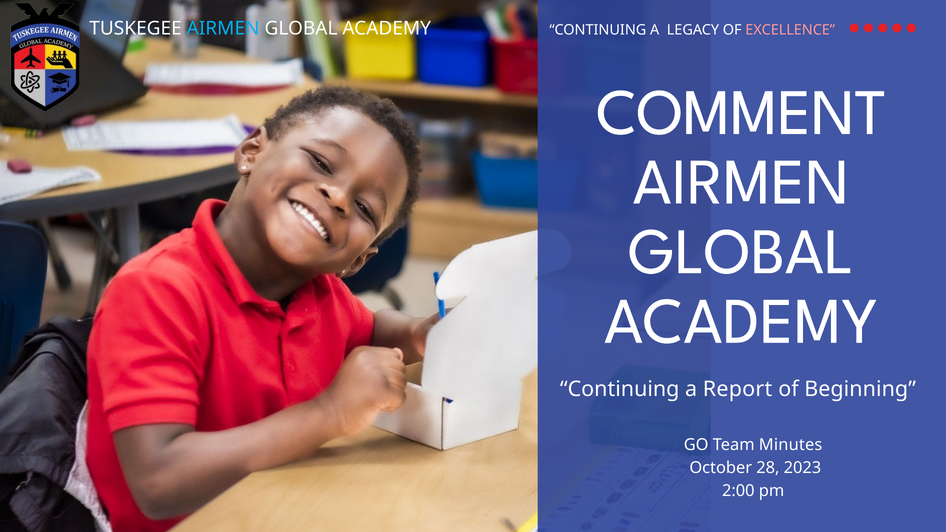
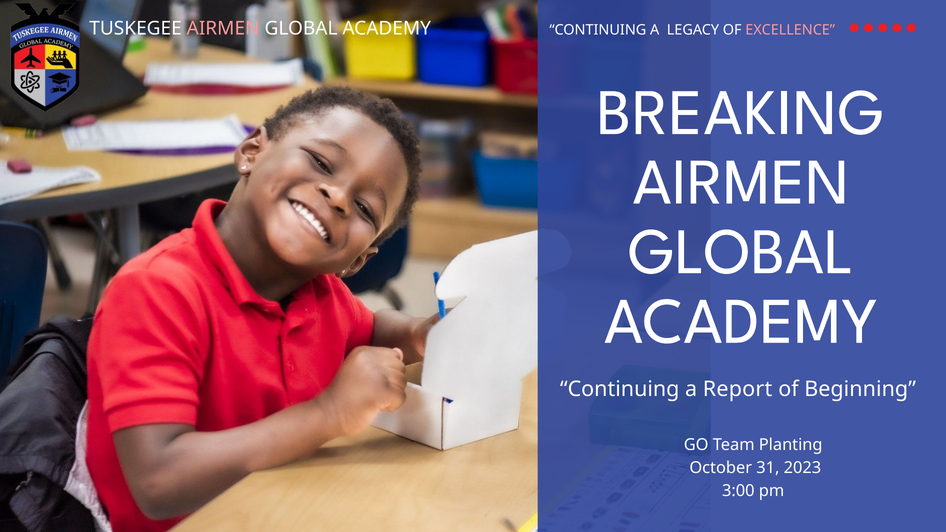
AIRMEN colour: light blue -> pink (223, 28)
COMMENT: COMMENT -> BREAKING (741, 113)
Minutes: Minutes -> Planting (791, 445)
28: 28 -> 31 (768, 468)
2:00: 2:00 -> 3:00 (738, 491)
